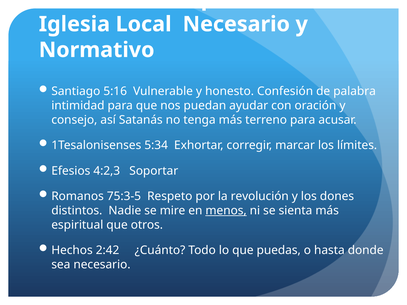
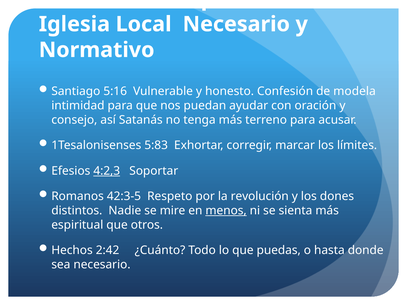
palabra: palabra -> modela (355, 91)
5:34: 5:34 -> 5:83 (156, 145)
4:2,3 underline: none -> present (107, 171)
75:3-5: 75:3-5 -> 42:3-5 (124, 197)
